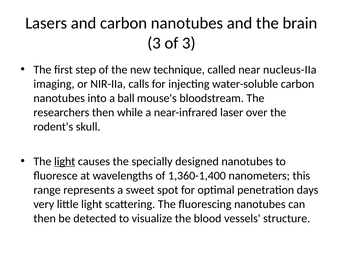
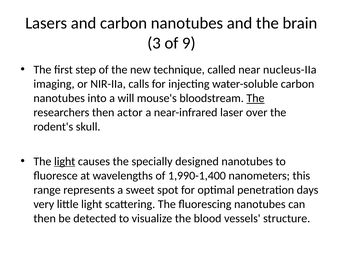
of 3: 3 -> 9 (189, 43)
ball: ball -> will (126, 98)
The underline: none -> present (255, 98)
while: while -> actor (130, 113)
1,360-1,400: 1,360-1,400 -> 1,990-1,400 (197, 176)
